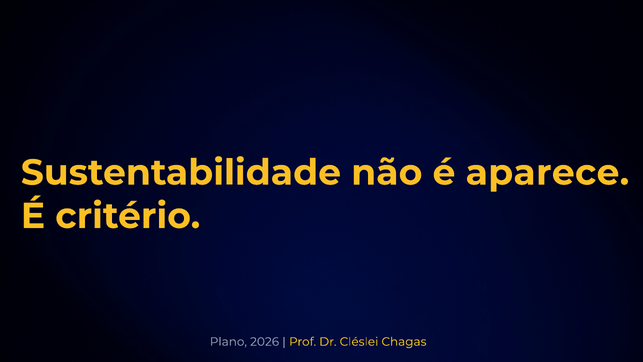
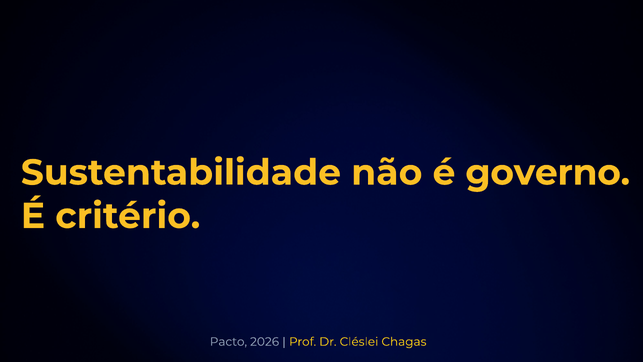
aparece: aparece -> governo (548, 173)
Plano: Plano -> Pacto (228, 341)
